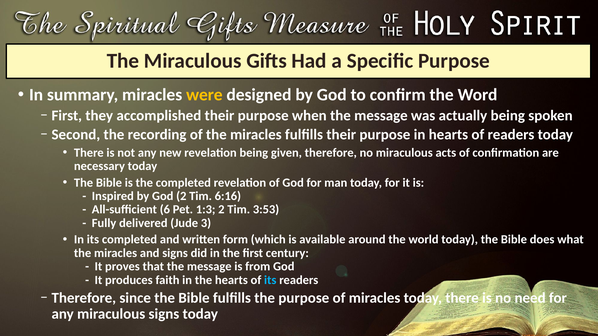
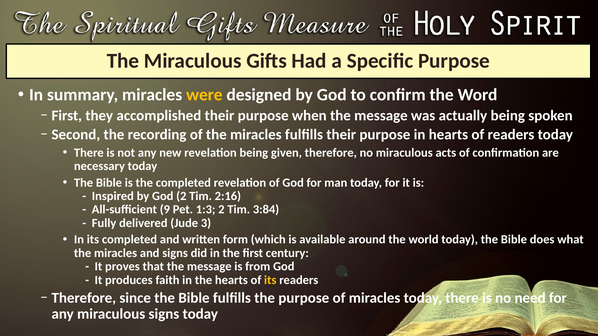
6:16: 6:16 -> 2:16 (228, 196)
6: 6 -> 9 (165, 210)
3:53: 3:53 -> 3:84 (266, 210)
its colour: light blue -> yellow (270, 280)
